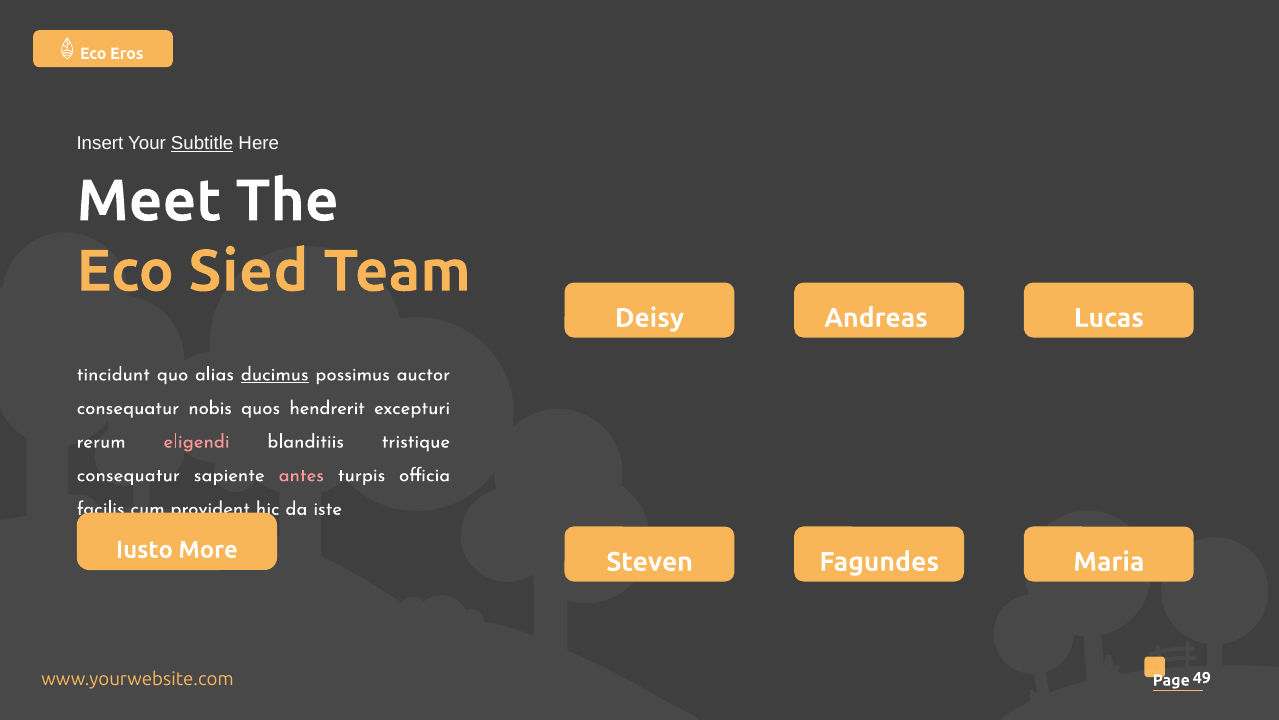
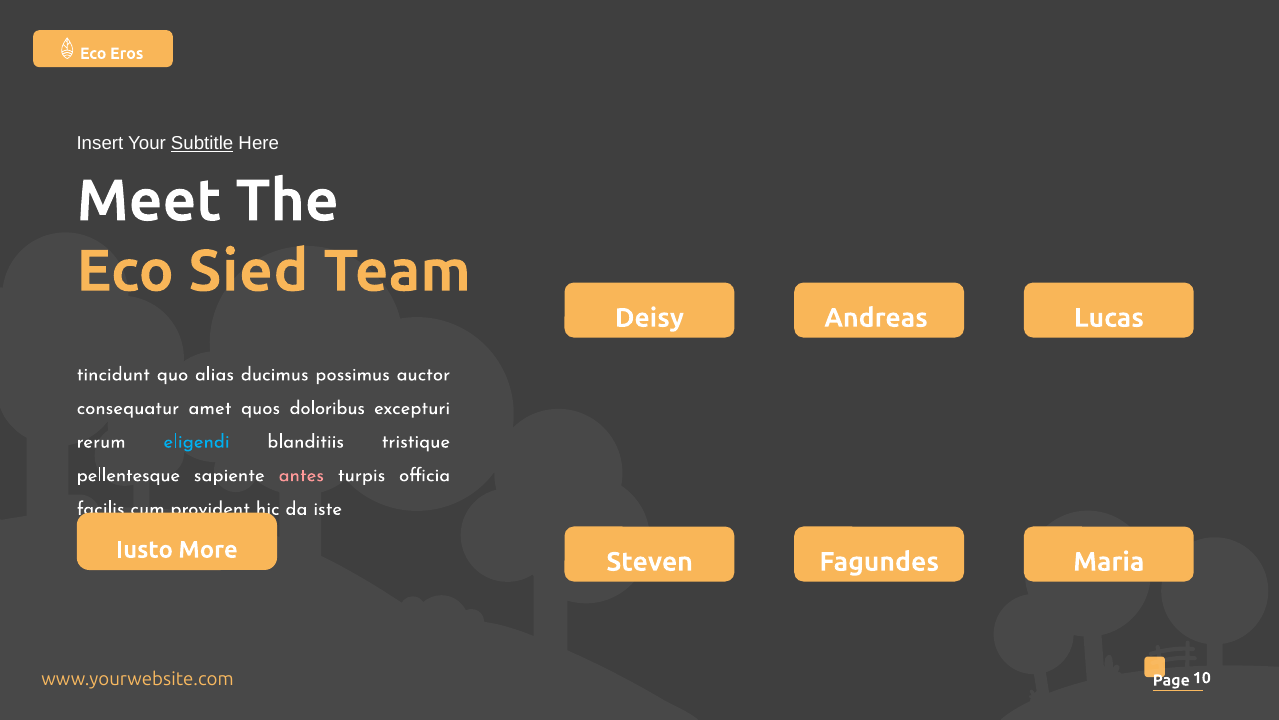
ducimus underline: present -> none (275, 374)
nobis: nobis -> amet (210, 407)
hendrerit: hendrerit -> doloribus (327, 407)
eligendi colour: pink -> light blue (197, 441)
consequatur: consequatur -> pellentesque (128, 475)
49: 49 -> 10 (1202, 677)
